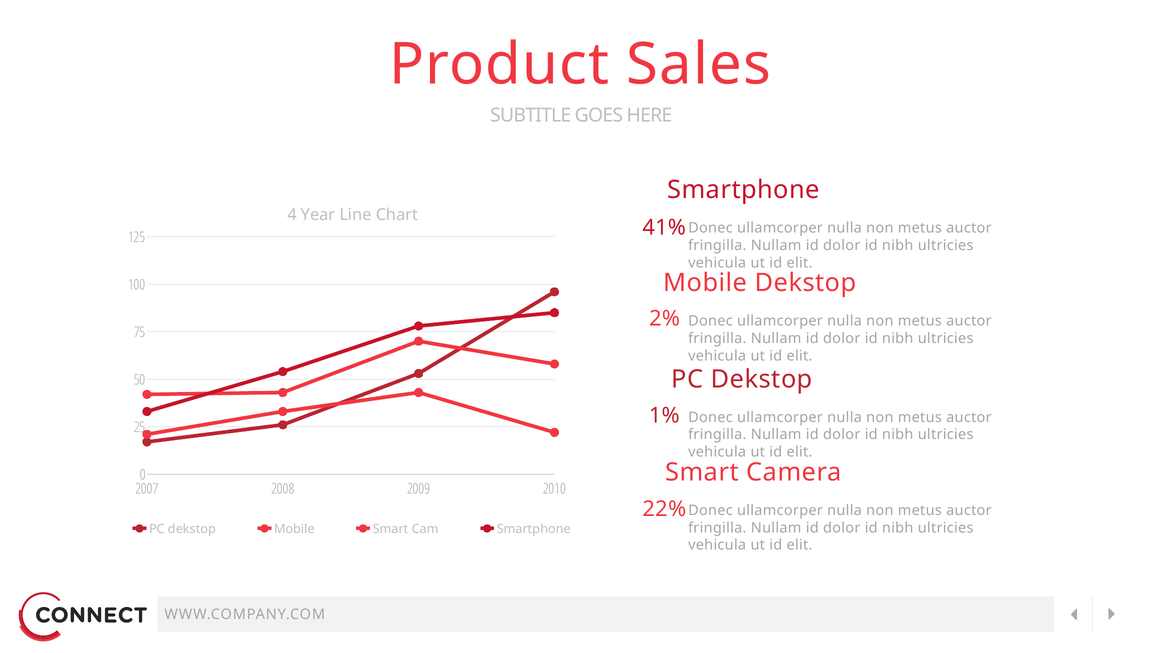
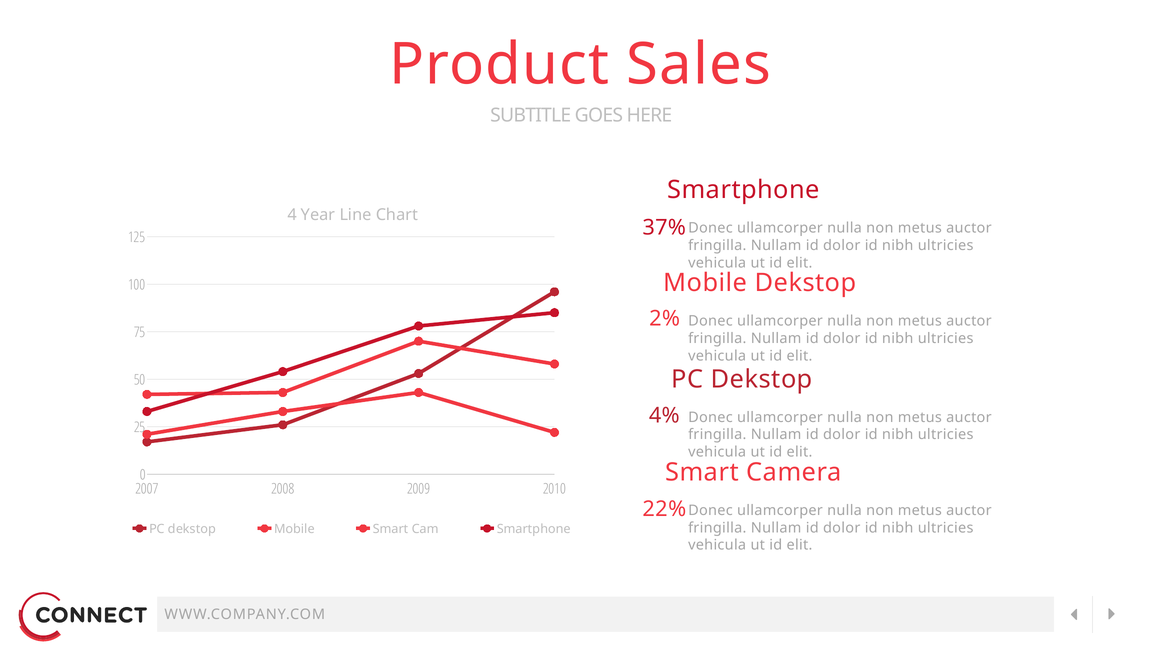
41%: 41% -> 37% (664, 228)
1%: 1% -> 4% (664, 415)
